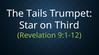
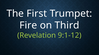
Tails: Tails -> First (37, 14)
Star: Star -> Fire (28, 26)
